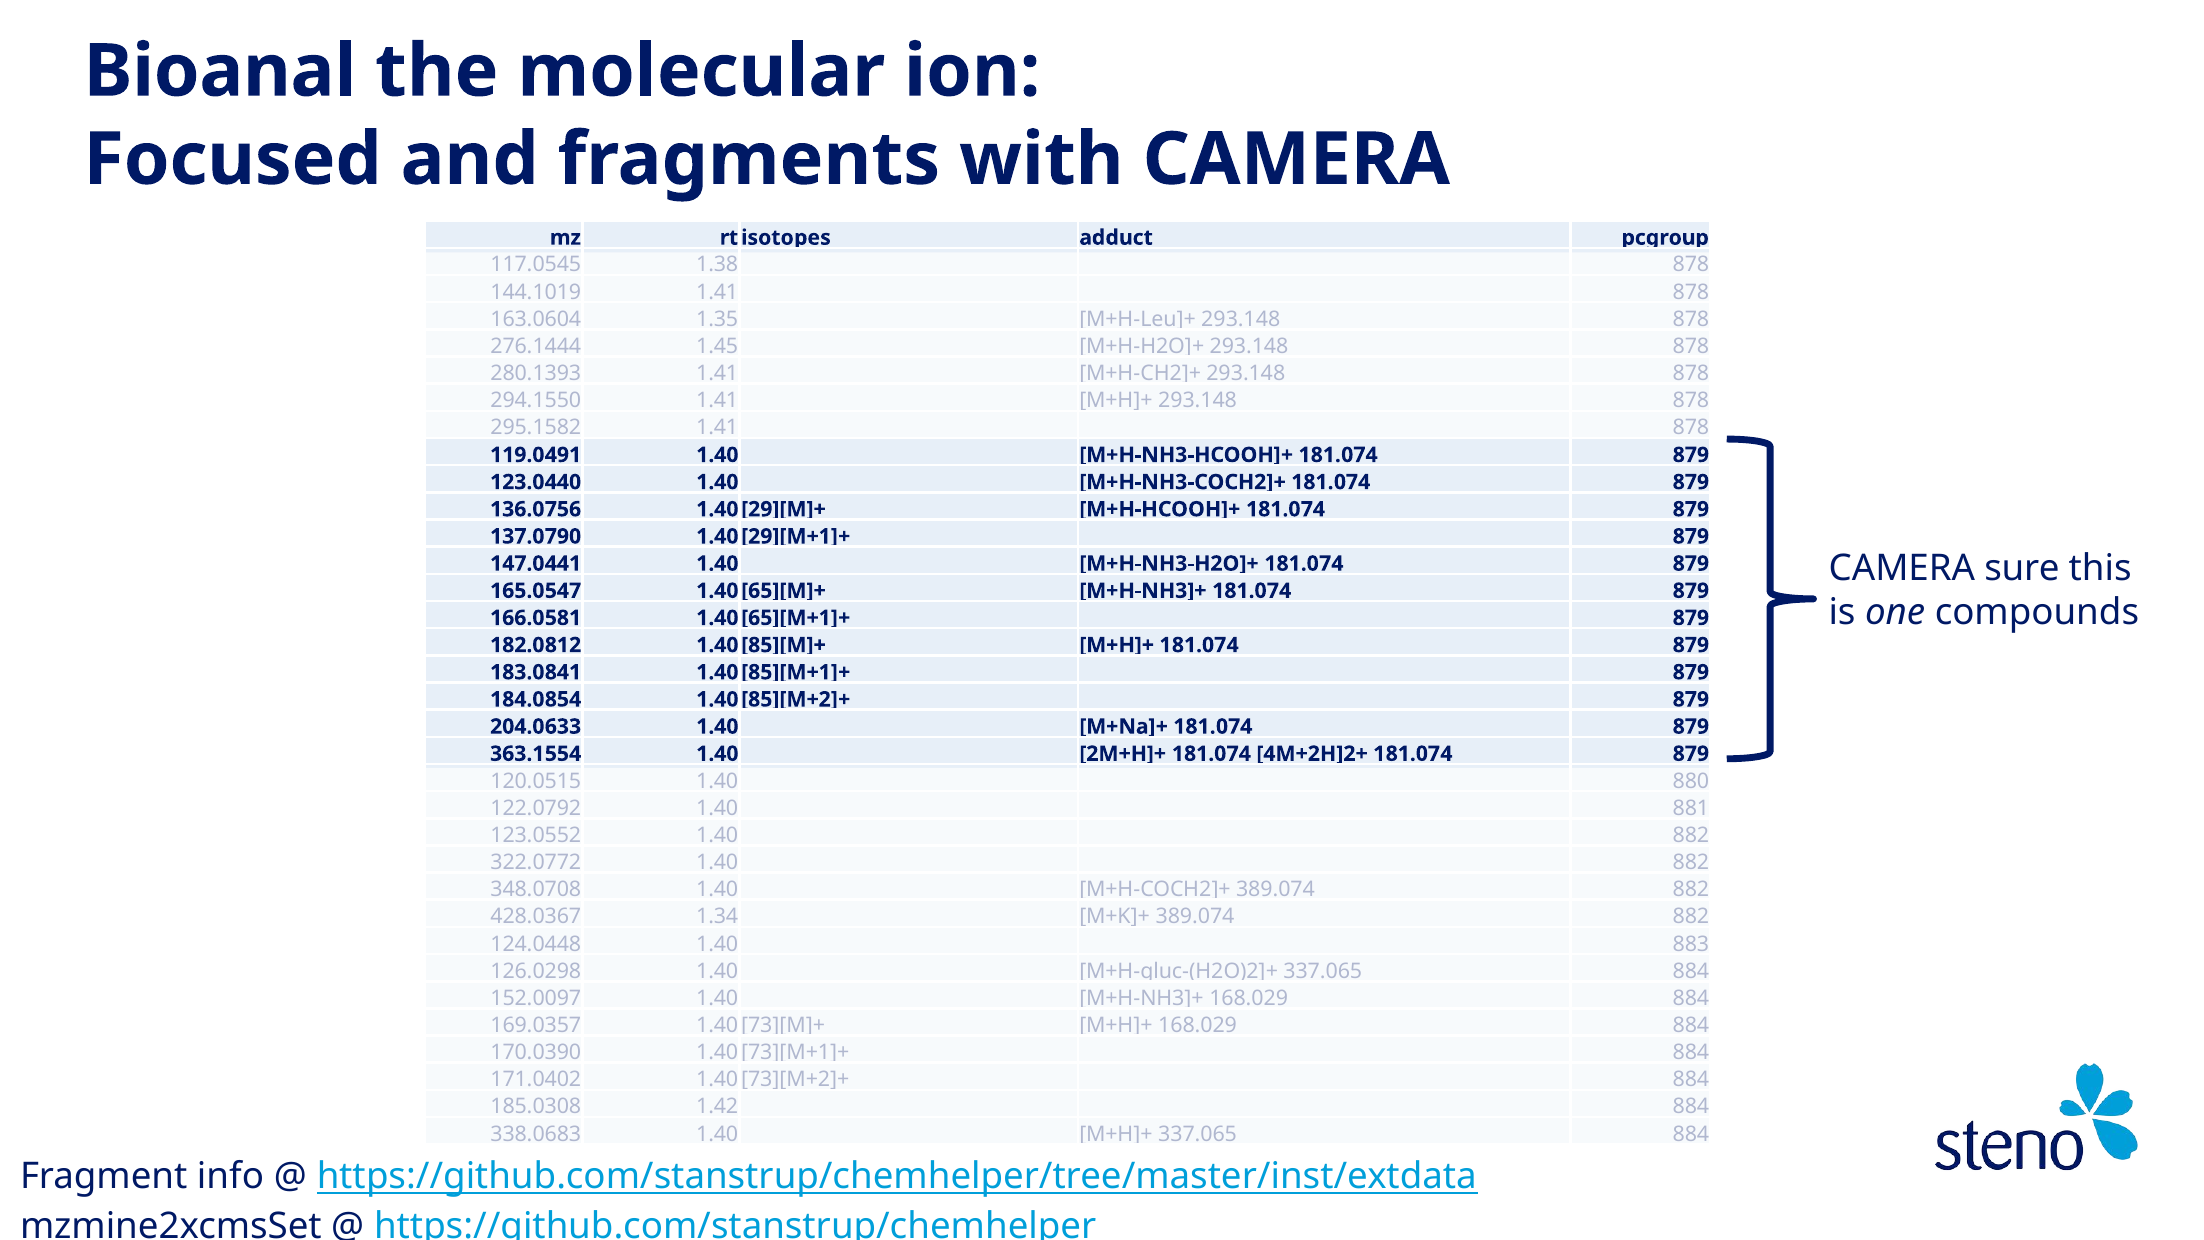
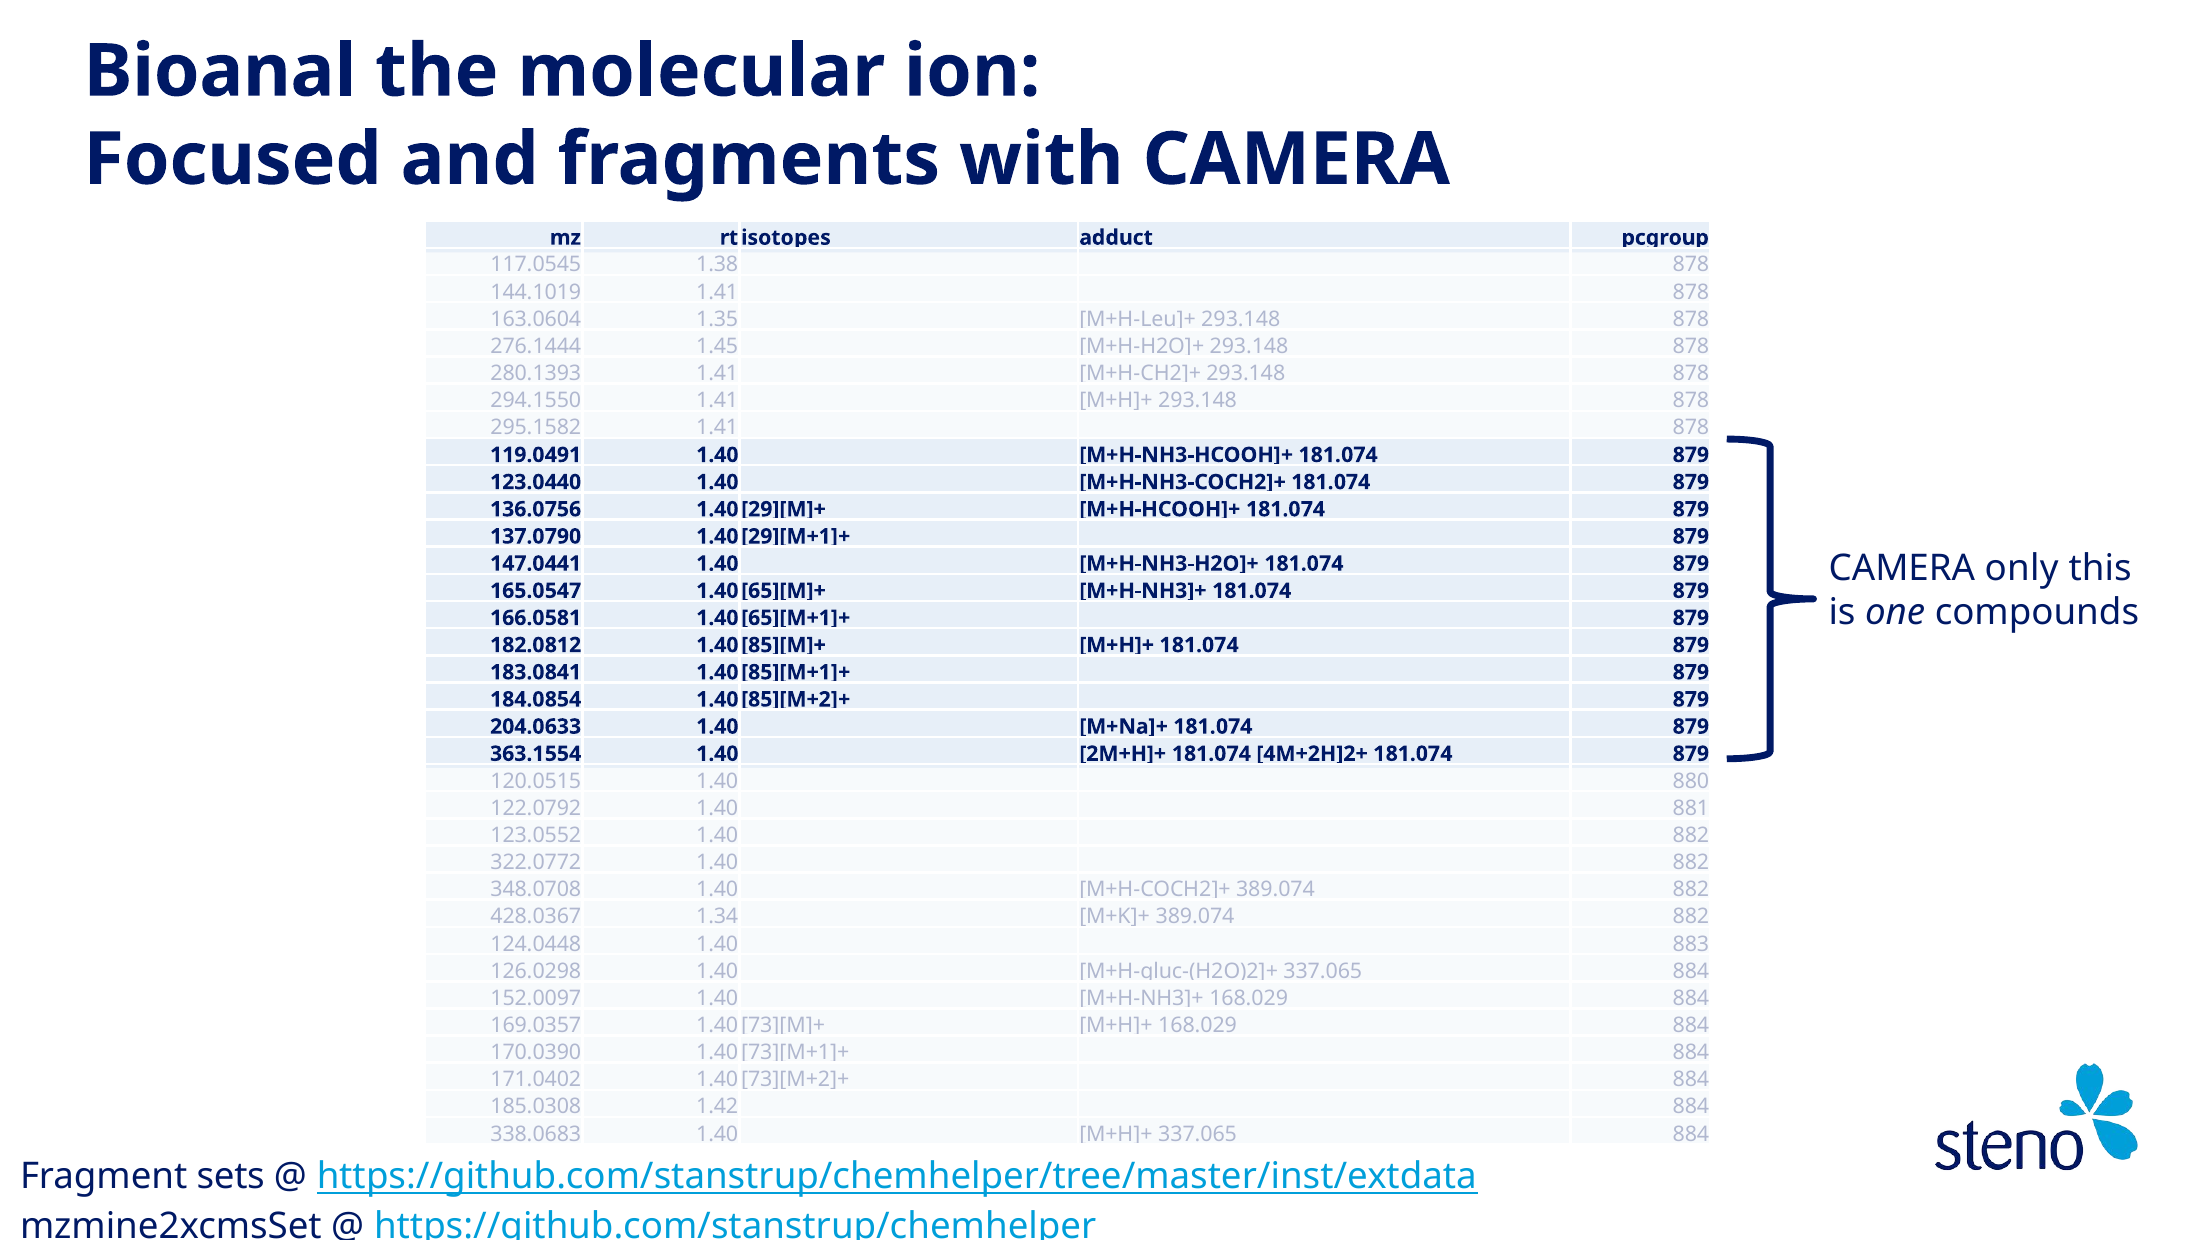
sure: sure -> only (2022, 568)
info: info -> sets (231, 1176)
